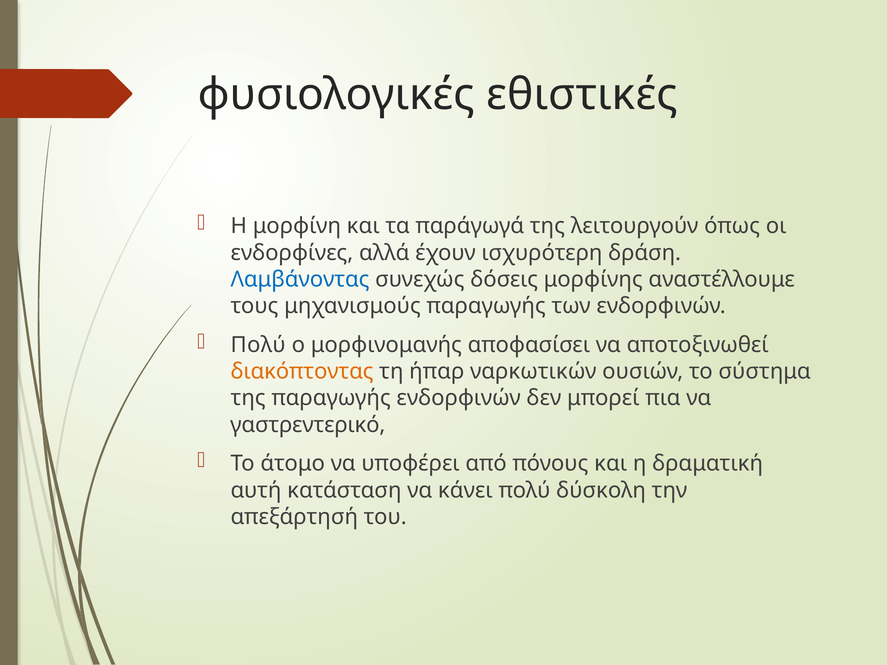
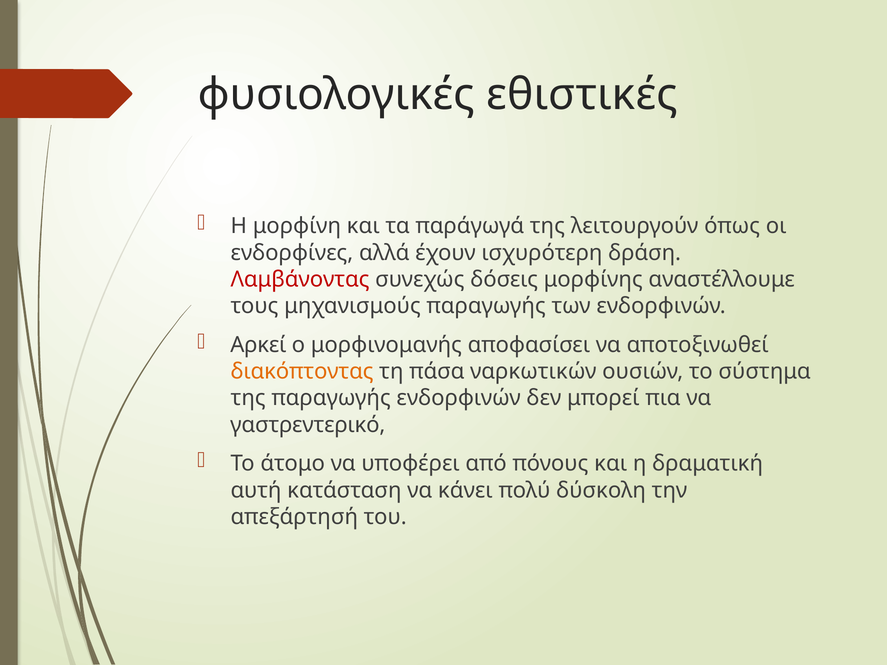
Λαμβάνοντας colour: blue -> red (300, 279)
Πολύ: Πολύ -> Αρκεί (258, 345)
ήπαρ: ήπαρ -> πάσα (437, 372)
